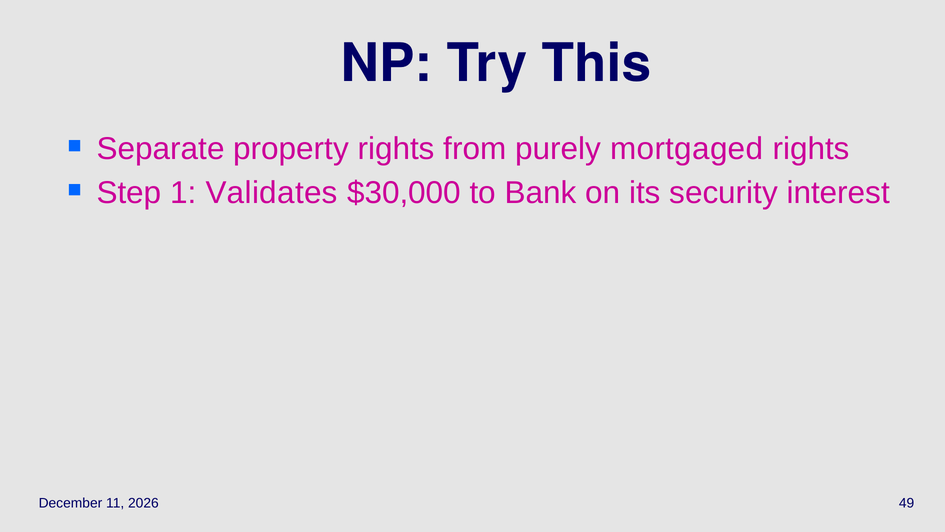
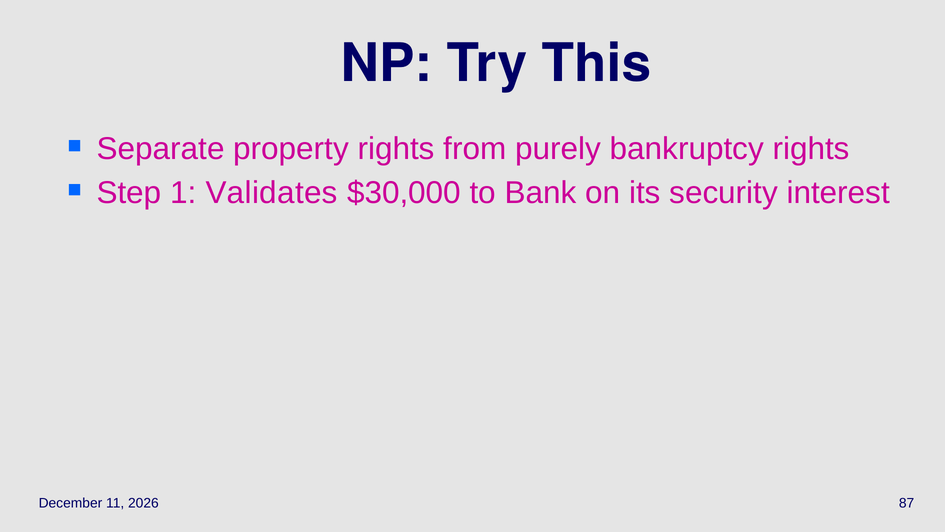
mortgaged: mortgaged -> bankruptcy (687, 149)
49: 49 -> 87 (907, 503)
